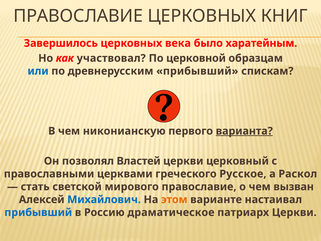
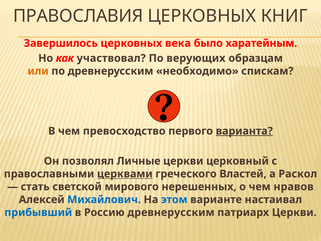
ПРАВОСЛАВИЕ: ПРАВОСЛАВИЕ -> ПРАВОСЛАВИЯ (78, 16)
церковной: церковной -> верующих (196, 58)
или colour: blue -> orange (38, 71)
древнерусским прибывший: прибывший -> необходимо (197, 71)
никонианскую: никонианскую -> превосходство (124, 131)
Властей: Властей -> Личные (139, 161)
церквами underline: none -> present (125, 174)
Русское: Русское -> Властей (243, 174)
мирового православие: православие -> нерешенных (199, 187)
вызван: вызван -> нравов (294, 187)
этом colour: orange -> blue (174, 199)
Россию драматическое: драматическое -> древнерусским (171, 212)
